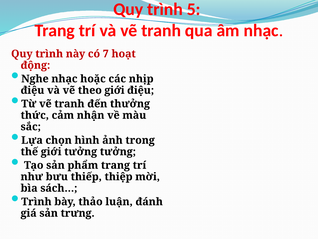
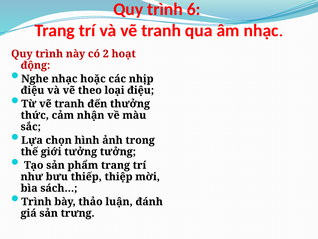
5: 5 -> 6 (194, 9)
7: 7 -> 2 (106, 54)
theo giới: giới -> loại (114, 90)
